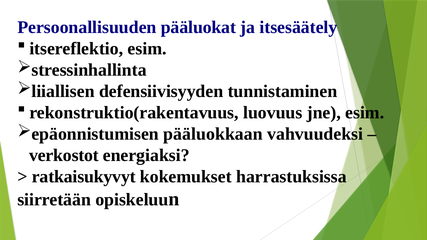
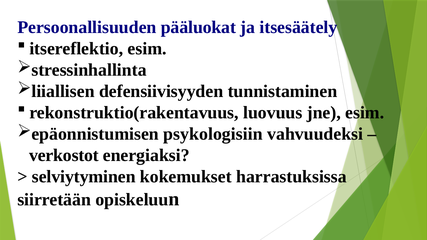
pääluokkaan: pääluokkaan -> psykologisiin (213, 134)
ratkaisukyvyt: ratkaisukyvyt -> selviytyminen (84, 177)
